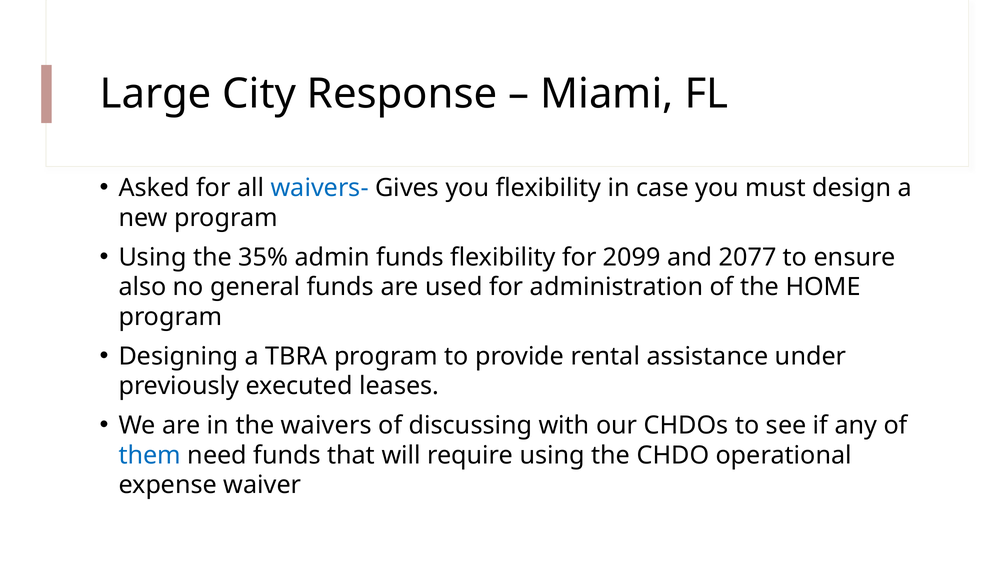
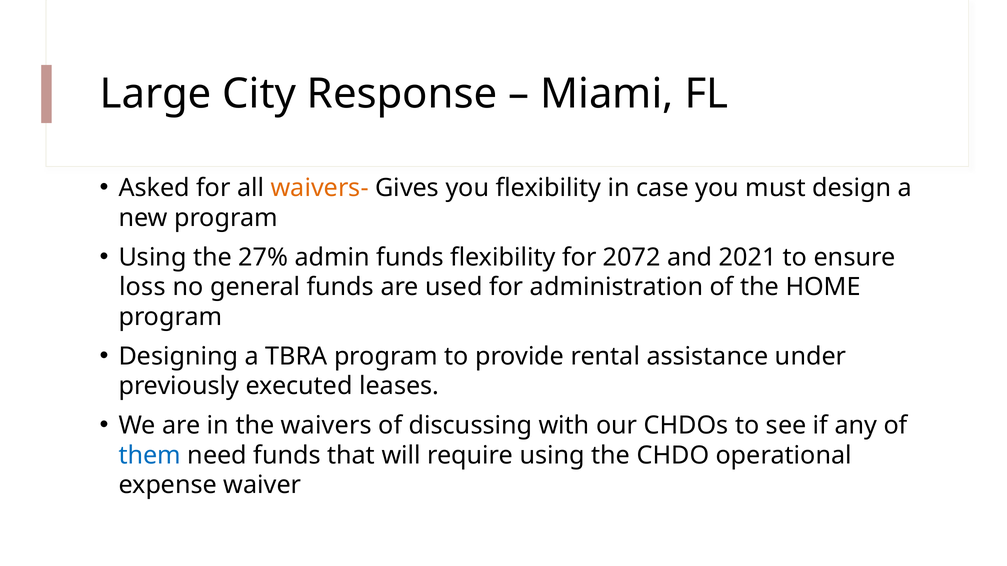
waivers- colour: blue -> orange (320, 188)
35%: 35% -> 27% (263, 257)
2099: 2099 -> 2072 (632, 257)
2077: 2077 -> 2021 (748, 257)
also: also -> loss (142, 287)
